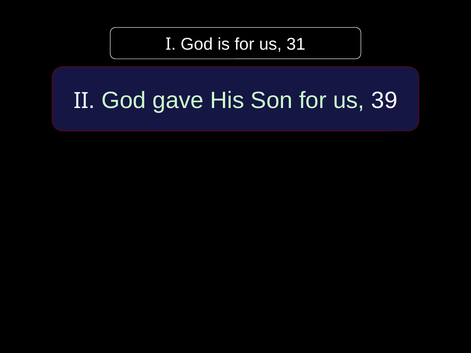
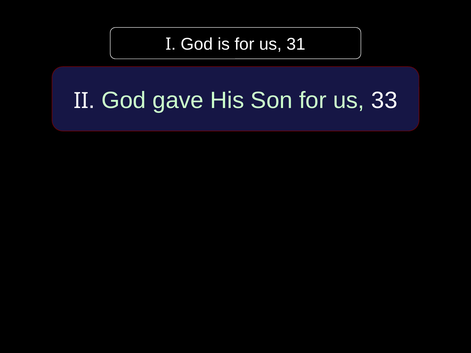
39: 39 -> 33 (384, 101)
